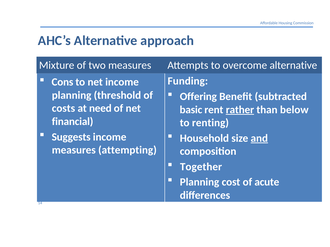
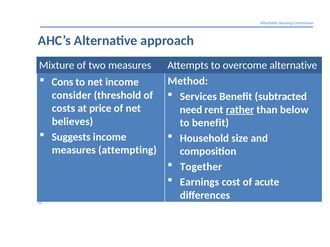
Funding: Funding -> Method (188, 81)
planning: planning -> consider (72, 95)
Offering: Offering -> Services (198, 97)
need: need -> price (100, 109)
basic: basic -> need (191, 110)
financial: financial -> believes (72, 122)
to renting: renting -> benefit (210, 123)
and underline: present -> none (259, 138)
Planning: Planning -> Earnings (200, 182)
